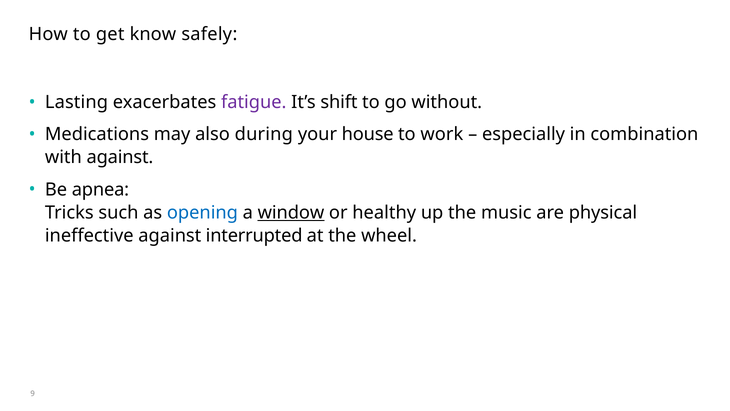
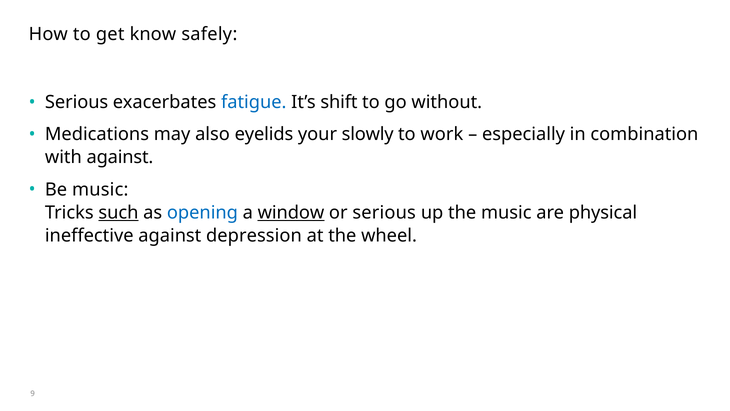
Lasting: Lasting -> Serious (77, 102)
fatigue colour: purple -> blue (254, 102)
during: during -> eyelids (264, 134)
house: house -> slowly (368, 134)
Be apnea: apnea -> music (100, 189)
such underline: none -> present (118, 212)
or healthy: healthy -> serious (384, 212)
interrupted: interrupted -> depression (254, 235)
